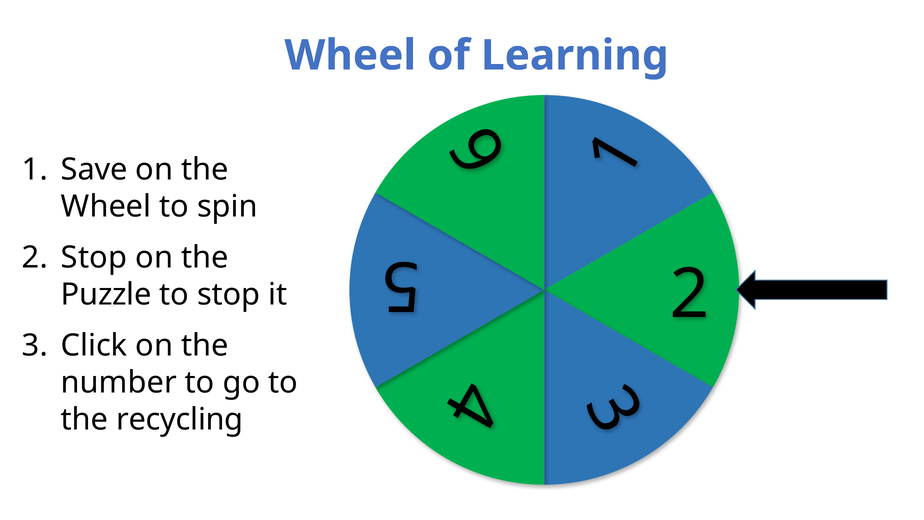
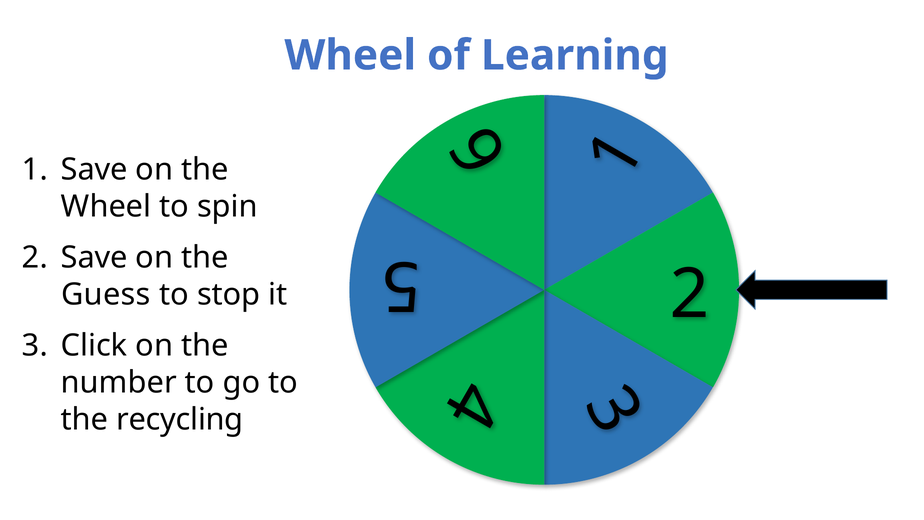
2 Stop: Stop -> Save (94, 257)
Puzzle: Puzzle -> Guess (106, 294)
